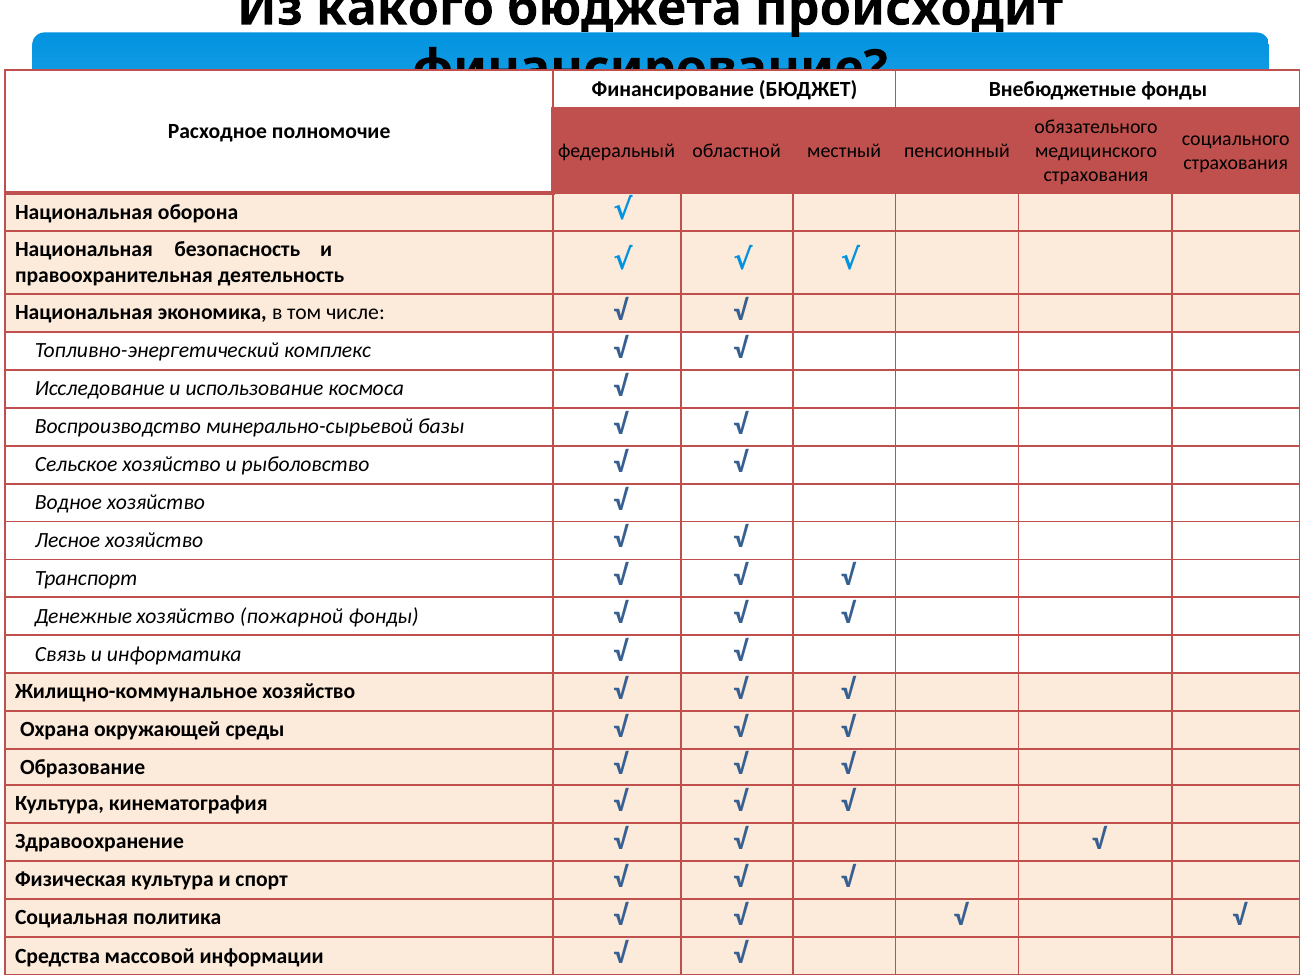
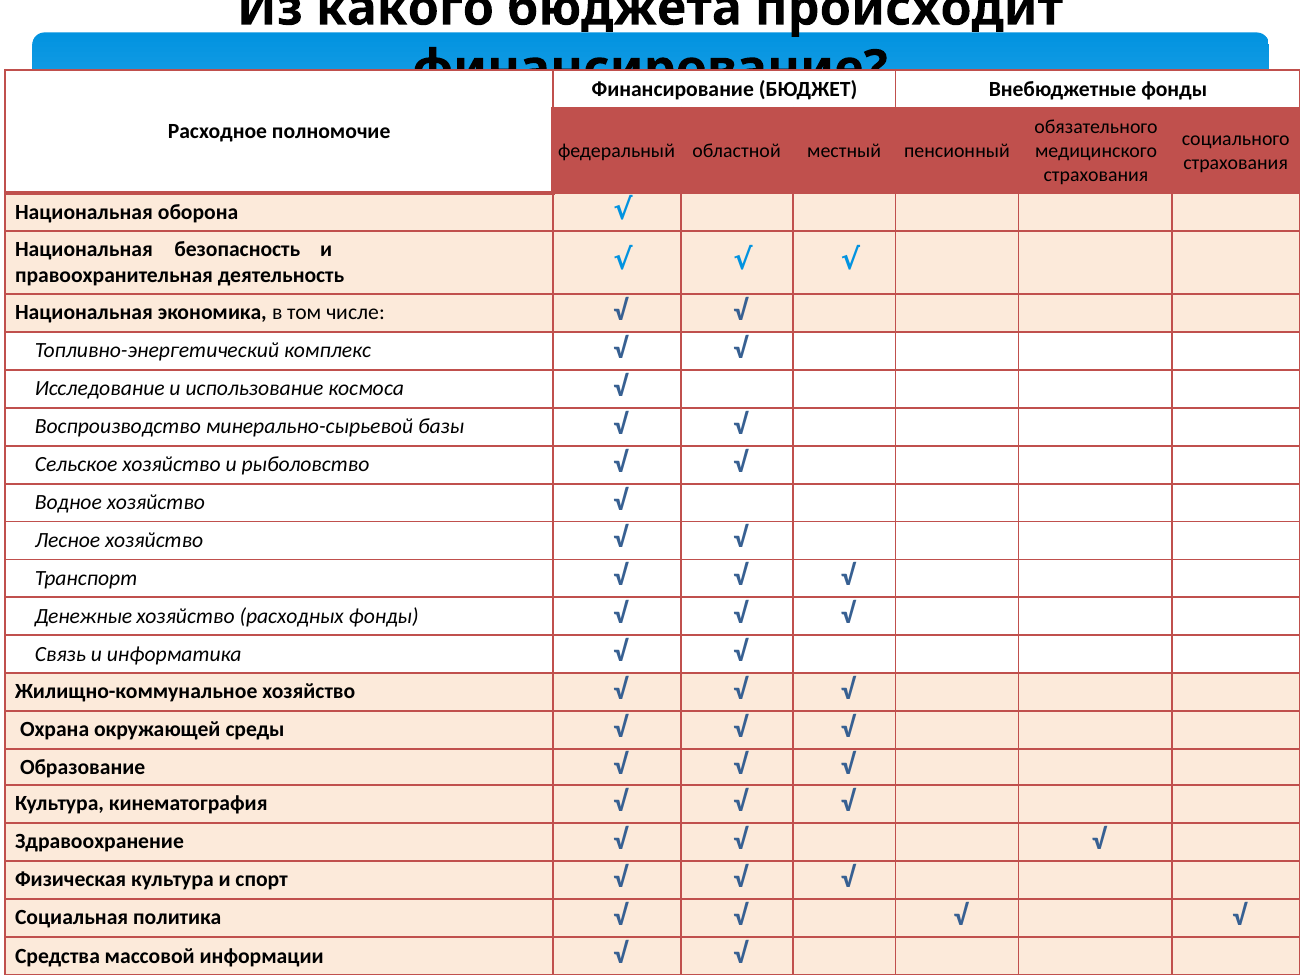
пожарной: пожарной -> расходных (292, 616)
